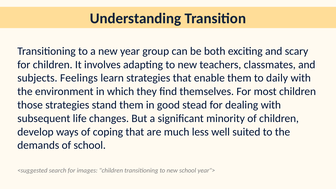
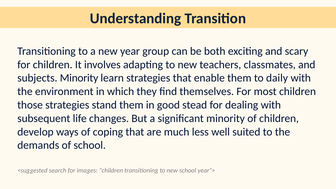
subjects Feelings: Feelings -> Minority (79, 78)
